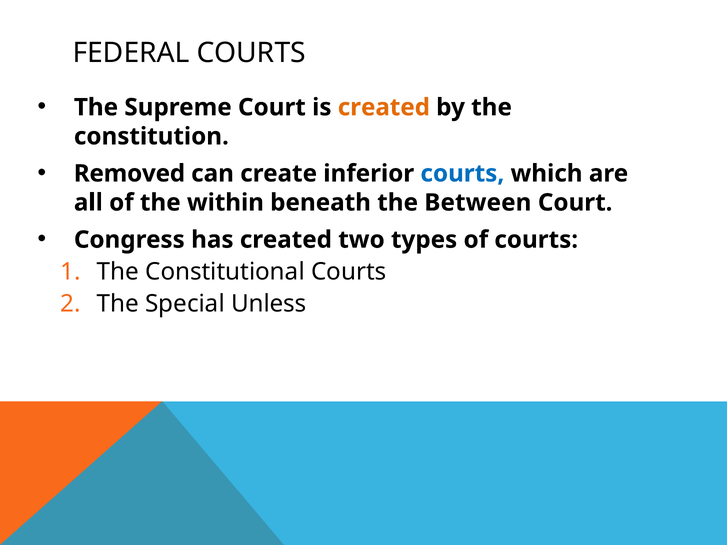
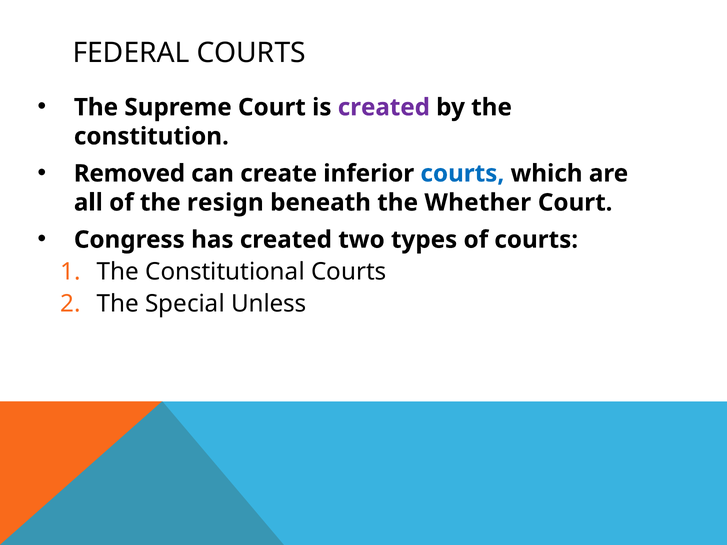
created colour: orange -> purple (384, 107)
within: within -> resign (225, 203)
Between: Between -> Whether (478, 203)
